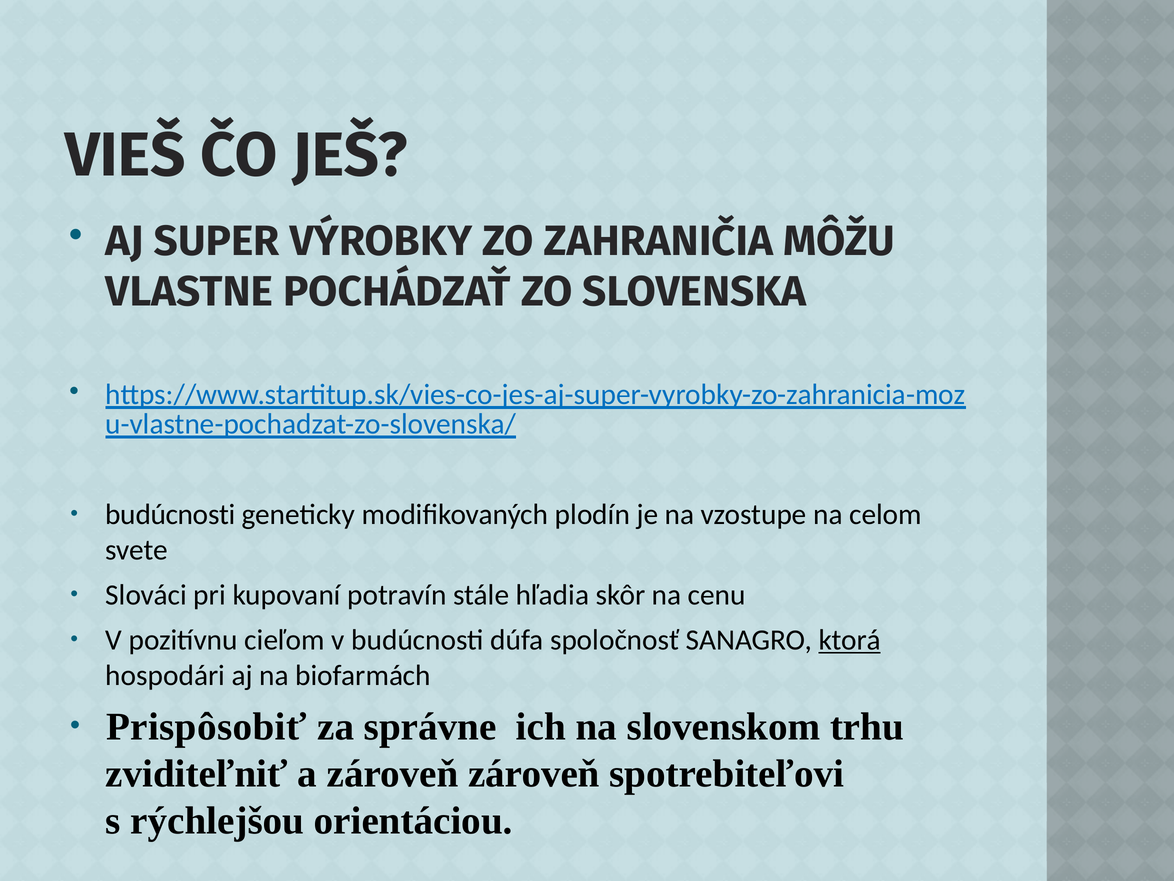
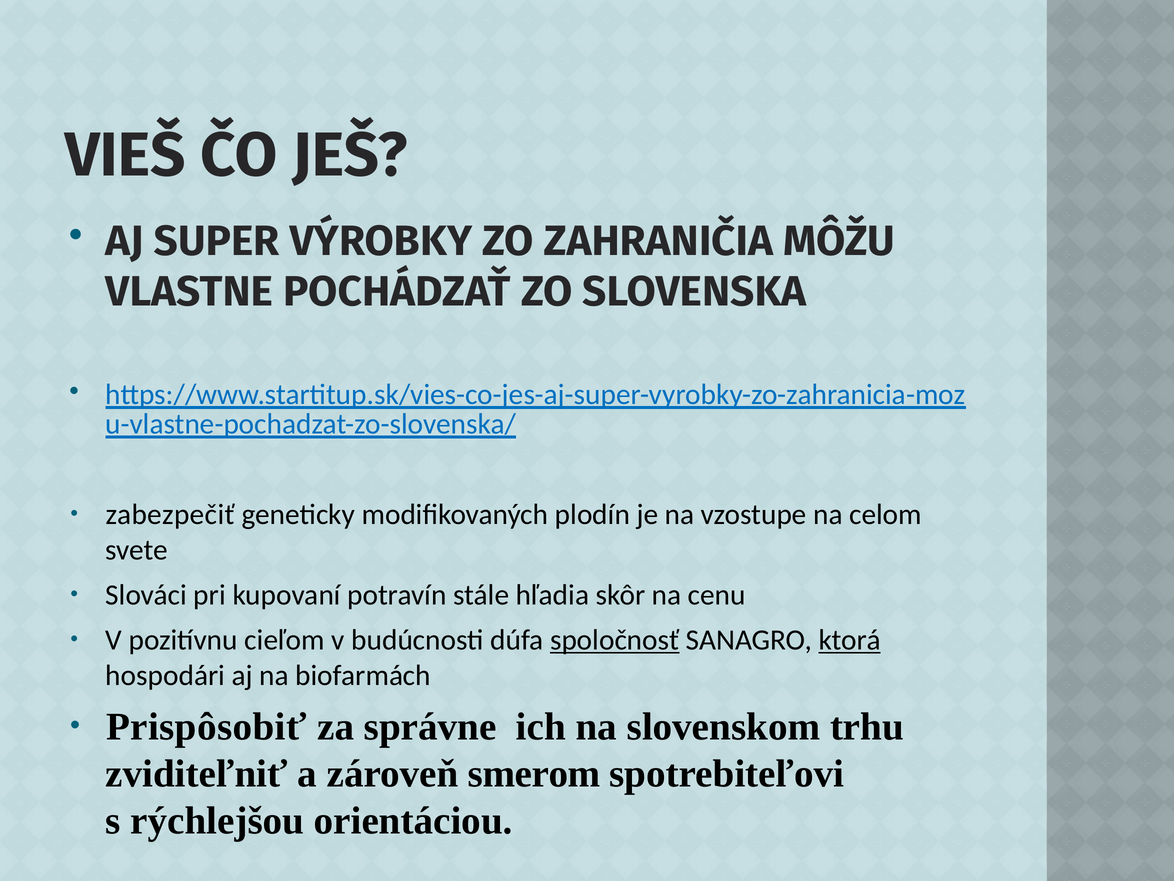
budúcnosti: budúcnosti -> zabezpečiť (170, 515)
spoločnosť underline: none -> present (615, 640)
zároveň zároveň: zároveň -> smerom (534, 774)
